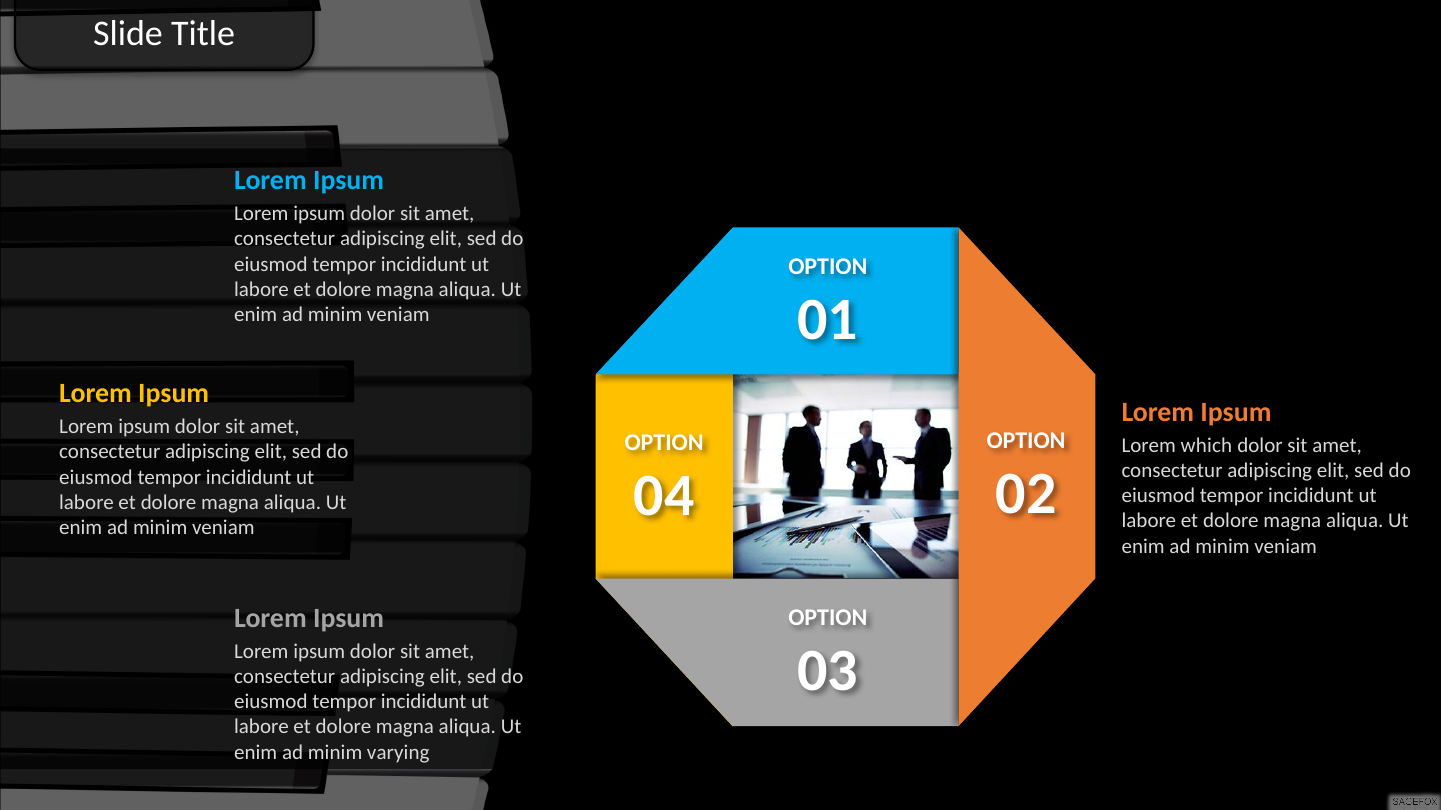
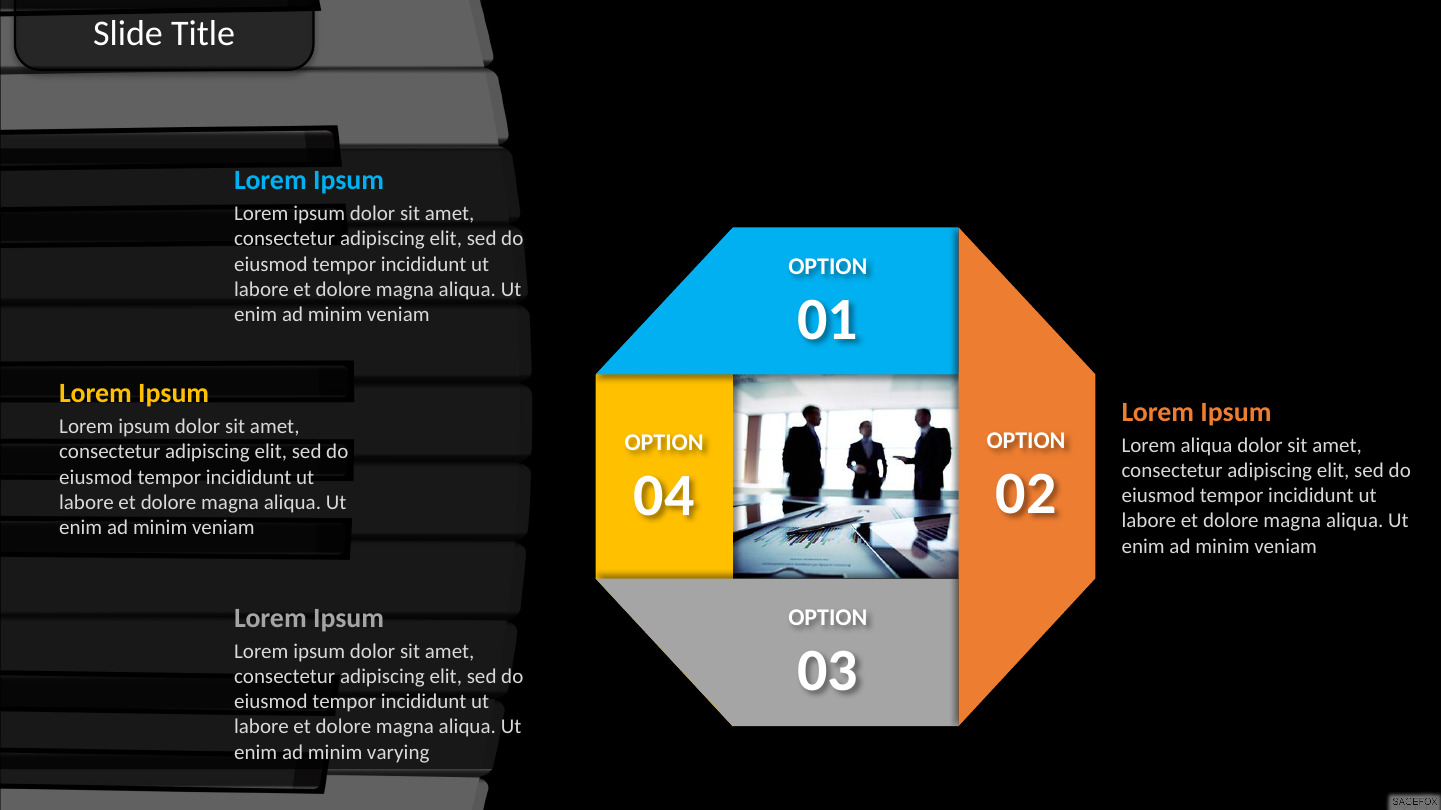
Lorem which: which -> aliqua (1207, 446)
